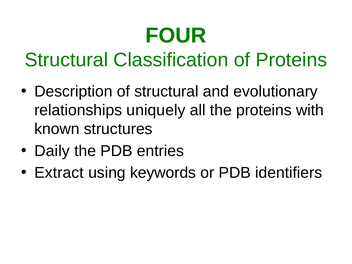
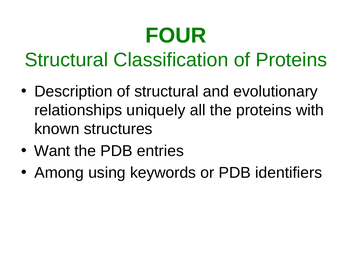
Daily: Daily -> Want (52, 151)
Extract: Extract -> Among (59, 173)
